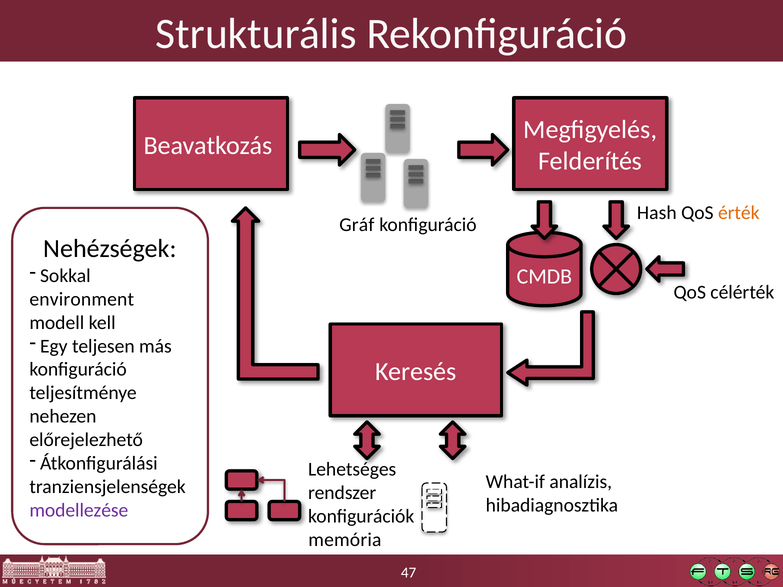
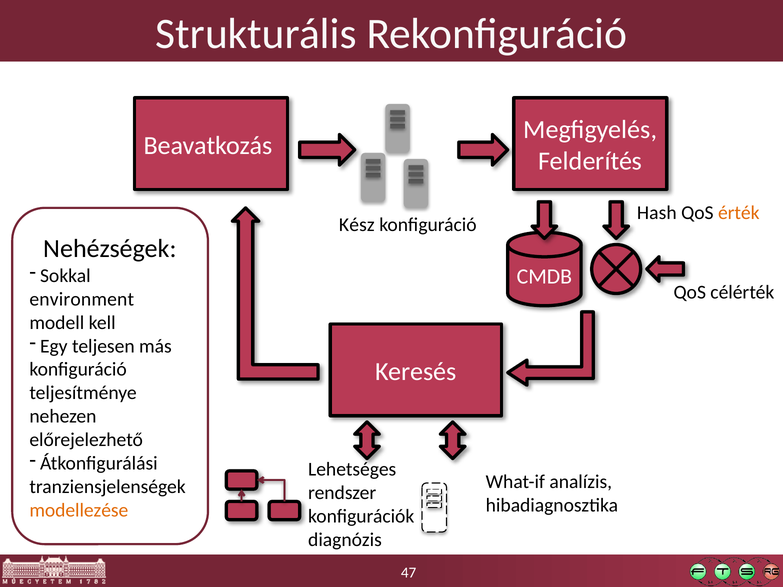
Gráf: Gráf -> Kész (357, 225)
modellezése colour: purple -> orange (79, 511)
memória: memória -> diagnózis (345, 540)
